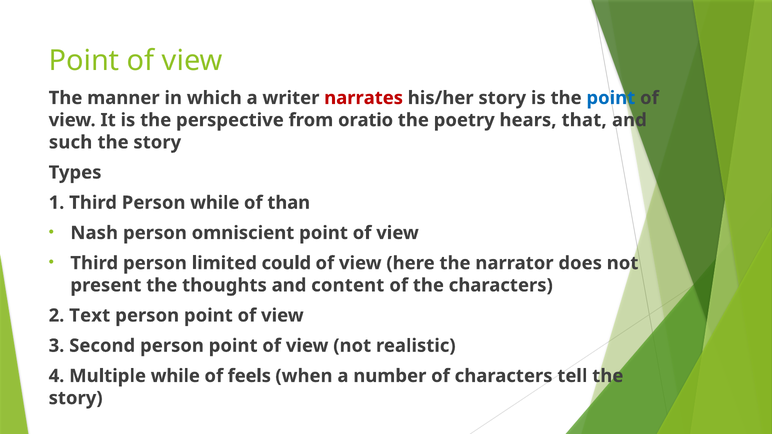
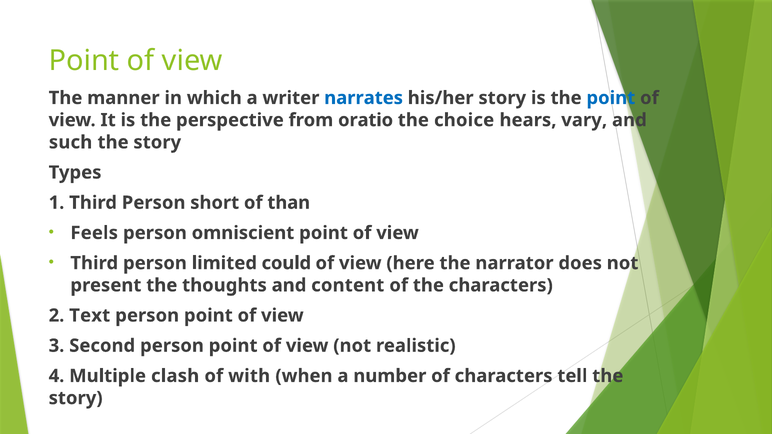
narrates colour: red -> blue (364, 98)
poetry: poetry -> choice (464, 120)
that: that -> vary (584, 120)
Person while: while -> short (215, 203)
Nash: Nash -> Feels (94, 233)
Multiple while: while -> clash (175, 376)
feels: feels -> with (249, 376)
